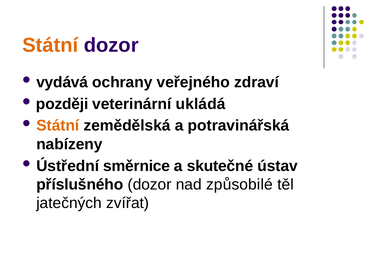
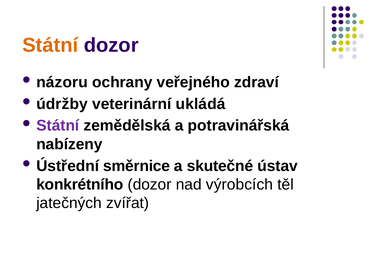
vydává: vydává -> názoru (62, 82)
později: později -> údržby (62, 104)
Státní colour: orange -> purple (58, 126)
příslušného: příslušného -> konkrétního (80, 185)
způsobilé: způsobilé -> výrobcích (239, 185)
